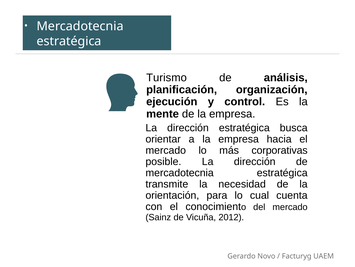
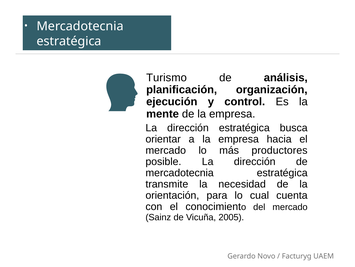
corporativas: corporativas -> productores (279, 150)
2012: 2012 -> 2005 (231, 217)
